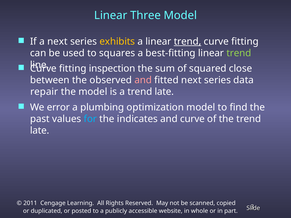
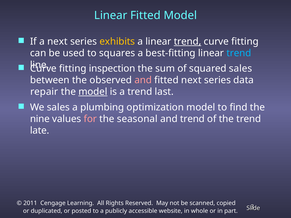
Linear Three: Three -> Fitted (146, 15)
trend colour: light green -> light blue (239, 53)
squared close: close -> sales (241, 69)
model underline: none -> present (93, 92)
a trend late: late -> last (164, 92)
We error: error -> sales (58, 107)
past: past -> nine (40, 119)
for colour: light blue -> pink (90, 119)
indicates: indicates -> seasonal (137, 119)
and curve: curve -> trend (192, 119)
